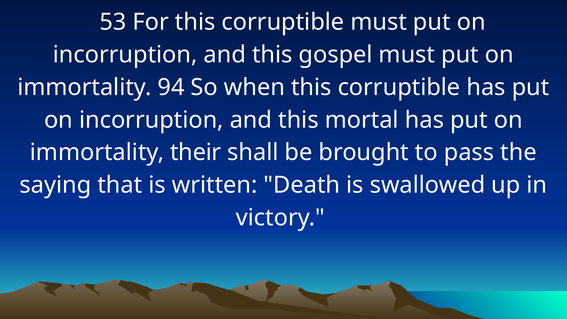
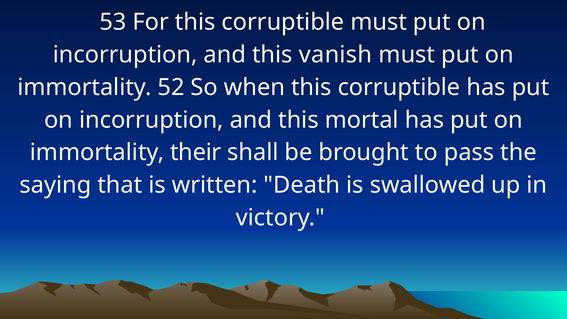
gospel: gospel -> vanish (335, 55)
94: 94 -> 52 (171, 87)
